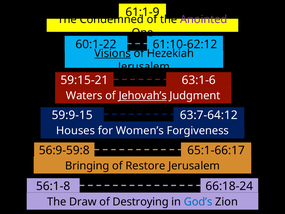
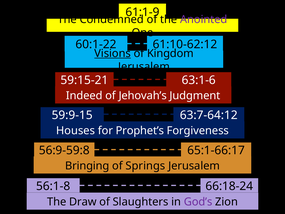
Hezekiah: Hezekiah -> Kingdom (170, 53)
Waters: Waters -> Indeed (84, 96)
Jehovah’s underline: present -> none (143, 96)
Women’s: Women’s -> Prophet’s (140, 131)
Restore: Restore -> Springs (145, 166)
Destroying: Destroying -> Slaughters (141, 202)
God’s colour: blue -> purple (198, 202)
